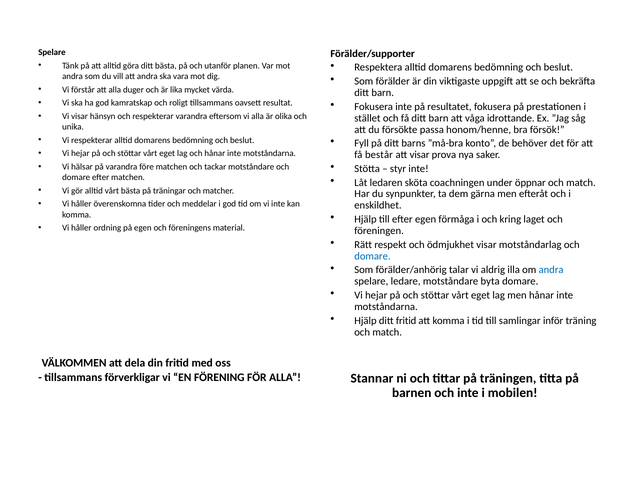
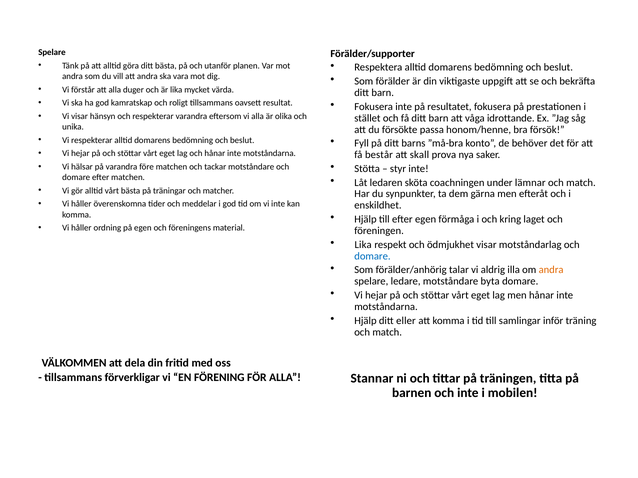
att visar: visar -> skall (419, 155)
öppnar: öppnar -> lämnar (530, 183)
Rätt: Rätt -> Lika (363, 245)
andra colour: blue -> orange (551, 270)
ditt fritid: fritid -> eller (406, 321)
